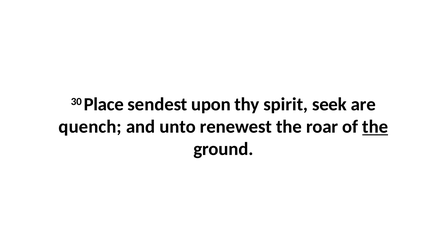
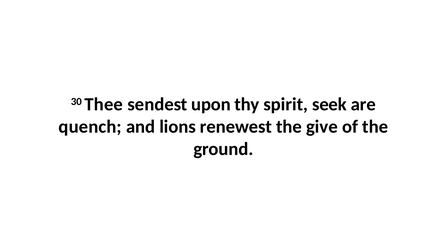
Place: Place -> Thee (104, 105)
unto: unto -> lions (178, 127)
roar: roar -> give (322, 127)
the underline: present -> none (375, 127)
